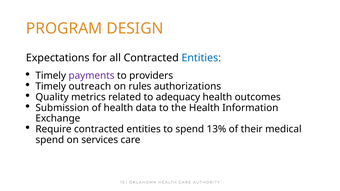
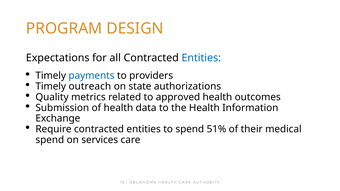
payments colour: purple -> blue (92, 76)
rules: rules -> state (140, 87)
adequacy: adequacy -> approved (178, 97)
13%: 13% -> 51% (216, 129)
